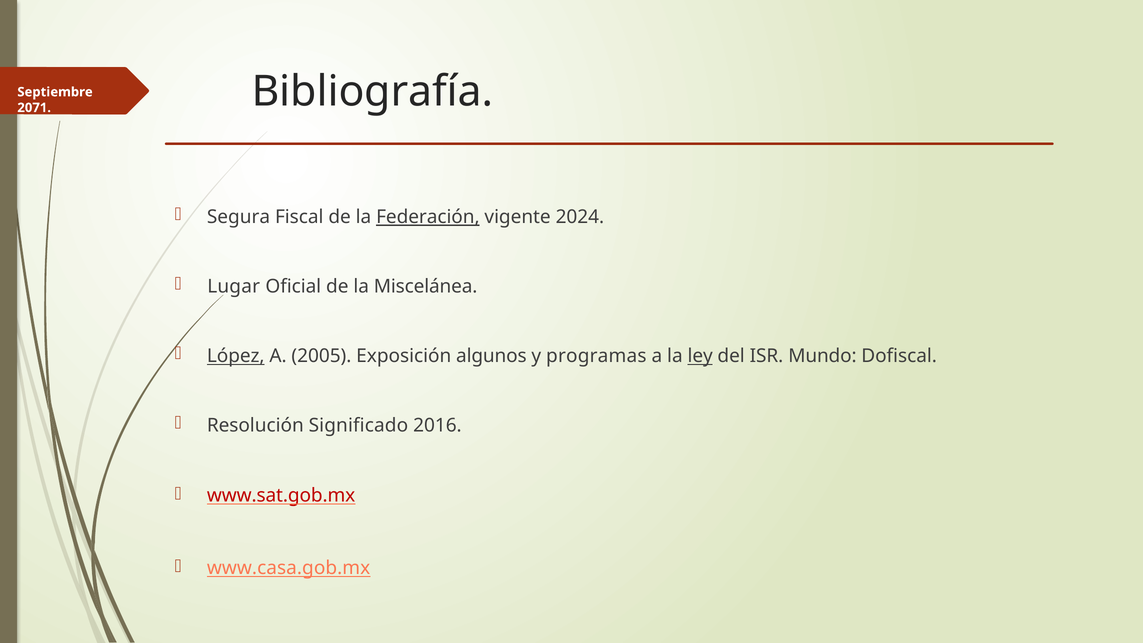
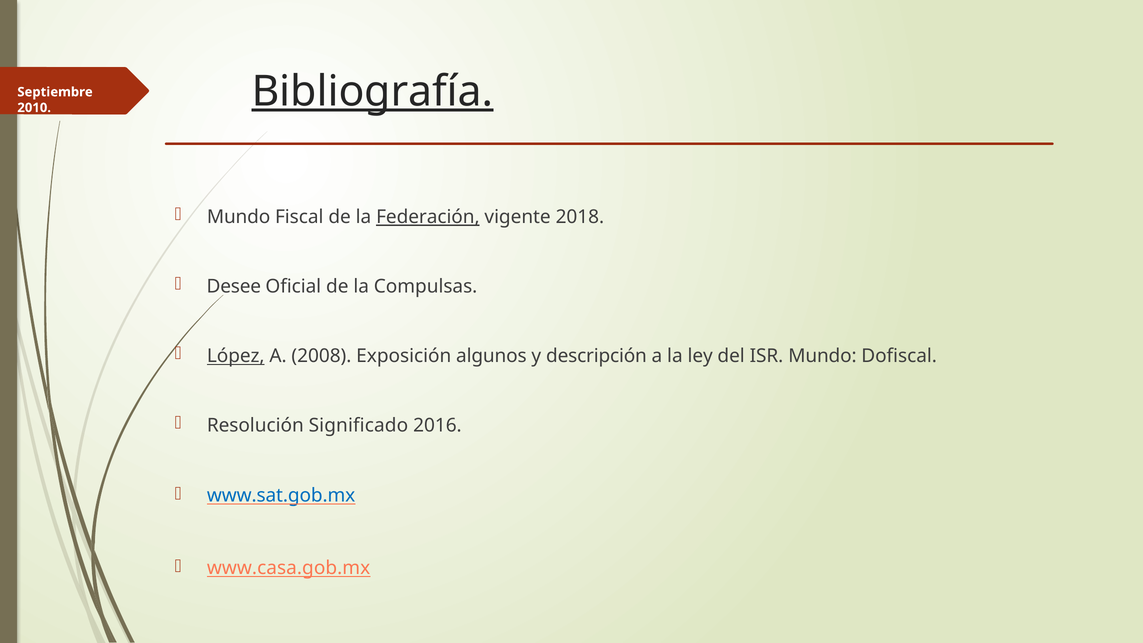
Bibliografía underline: none -> present (373, 92)
2071: 2071 -> 2010 (34, 108)
Segura: Segura -> Mundo (239, 217)
2024: 2024 -> 2018 (580, 217)
Lugar: Lugar -> Desee (234, 287)
Miscelánea: Miscelánea -> Compulsas (426, 287)
2005: 2005 -> 2008 (321, 356)
programas: programas -> descripción (596, 356)
ley underline: present -> none (700, 356)
www.sat.gob.mx colour: red -> blue (281, 495)
